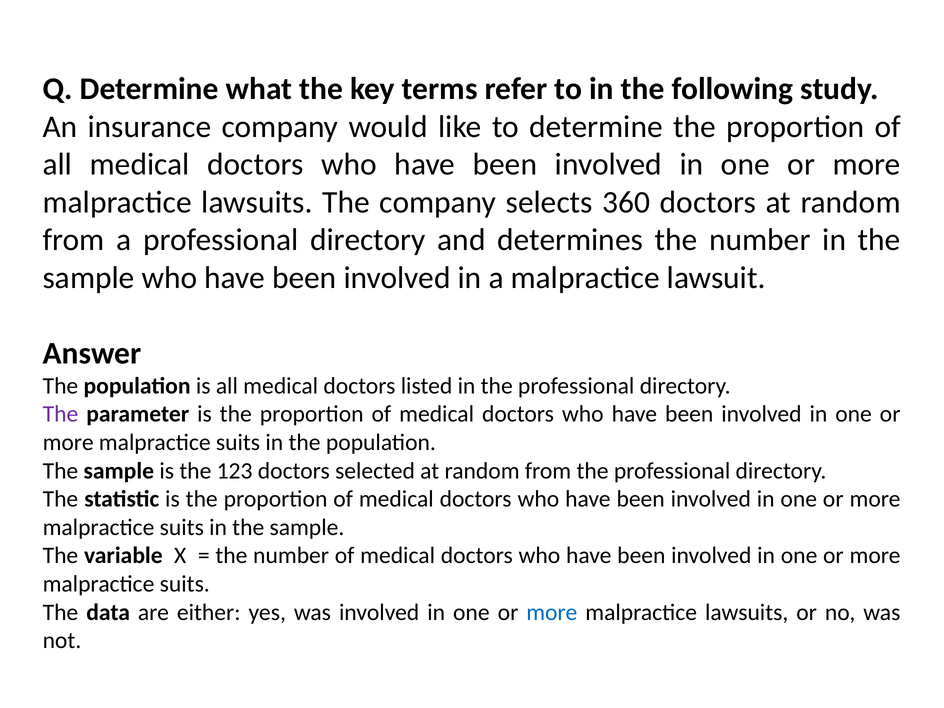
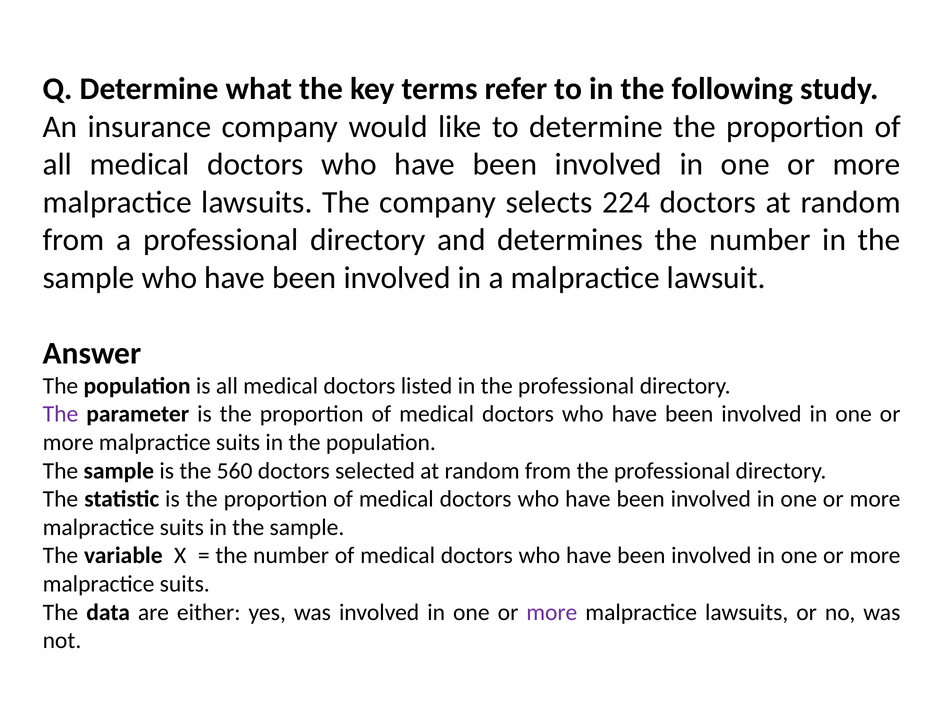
360: 360 -> 224 (626, 202)
123: 123 -> 560 (235, 471)
more colour: blue -> purple (552, 612)
